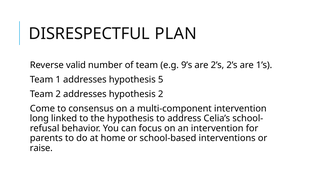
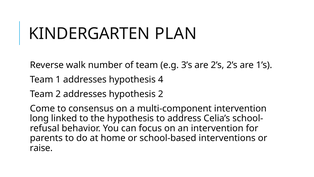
DISRESPECTFUL: DISRESPECTFUL -> KINDERGARTEN (89, 34)
valid: valid -> walk (76, 65)
9’s: 9’s -> 3’s (187, 65)
5: 5 -> 4 (161, 79)
